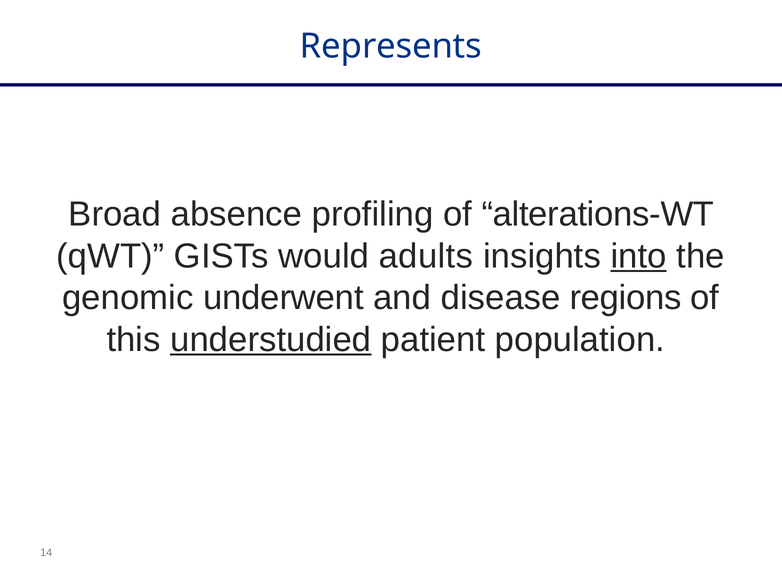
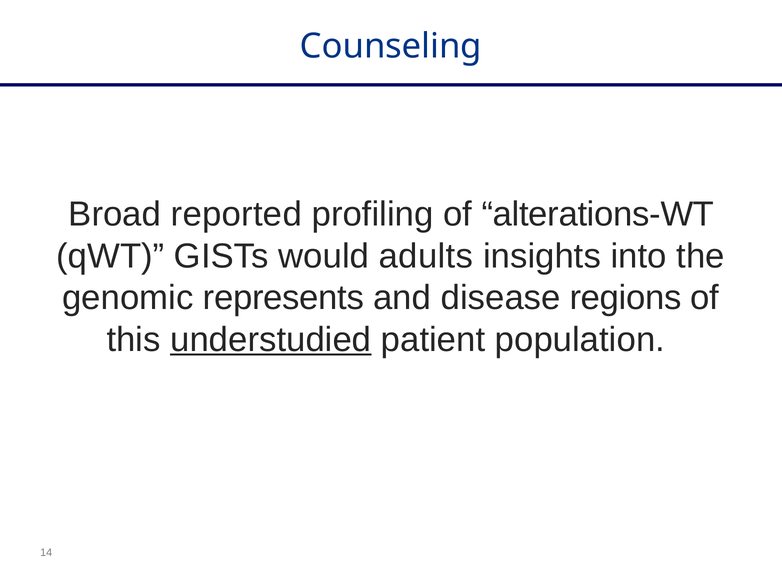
Represents: Represents -> Counseling (391, 46)
absence: absence -> reported (236, 214)
into underline: present -> none (639, 256)
underwent: underwent -> represents (283, 298)
